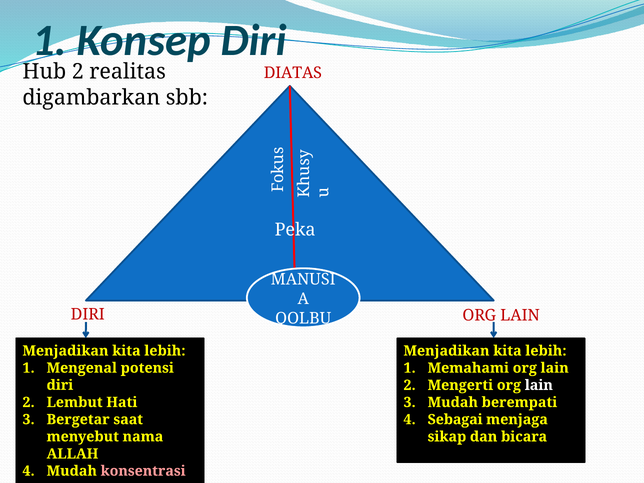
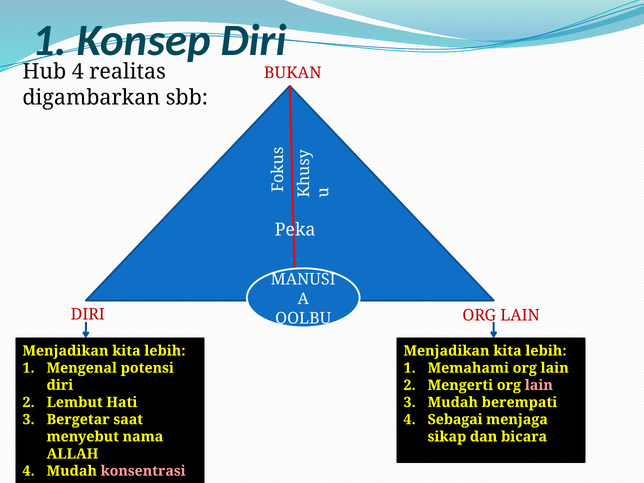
Hub 2: 2 -> 4 (78, 72)
DIATAS: DIATAS -> BUKAN (293, 73)
lain colour: white -> pink (539, 385)
